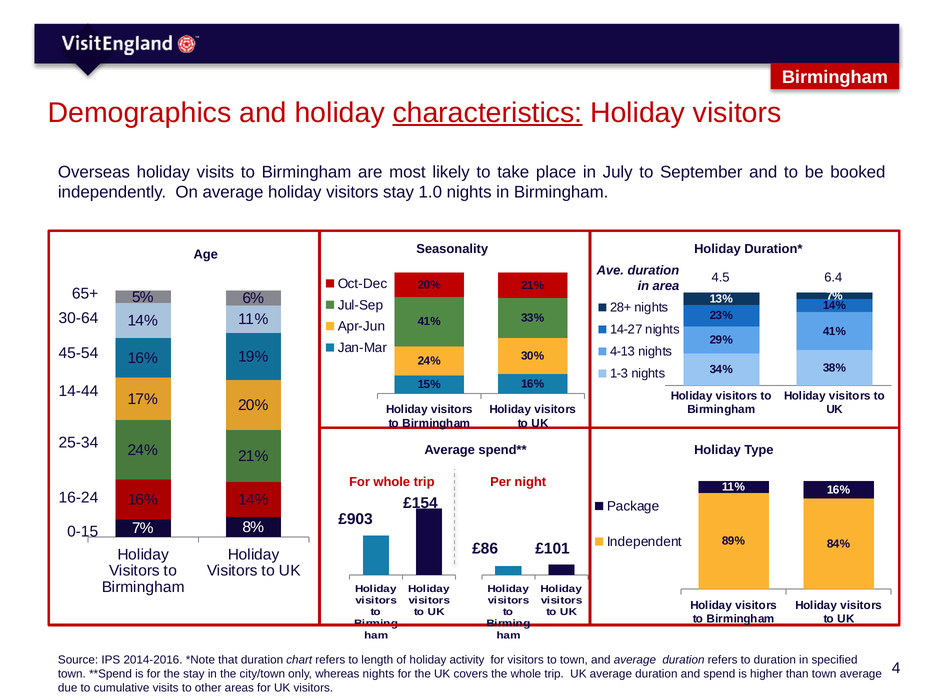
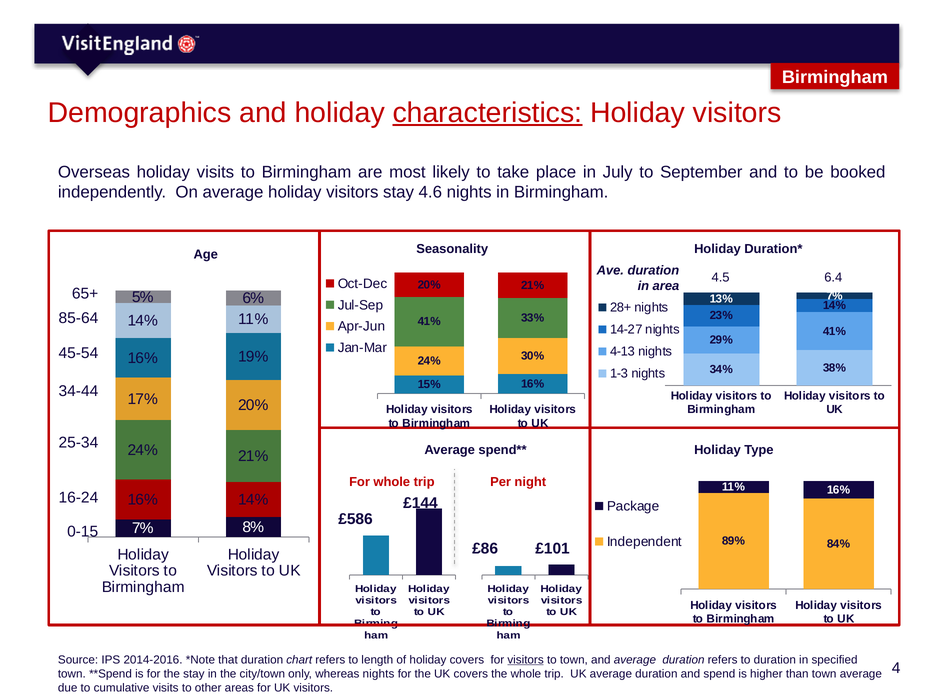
1.0: 1.0 -> 4.6 (430, 192)
30-64: 30-64 -> 85-64 (78, 318)
14-44: 14-44 -> 34-44 (78, 392)
£154: £154 -> £144 (420, 504)
£903: £903 -> £586 (356, 520)
holiday activity: activity -> covers (467, 660)
visitors underline: none -> present (526, 660)
